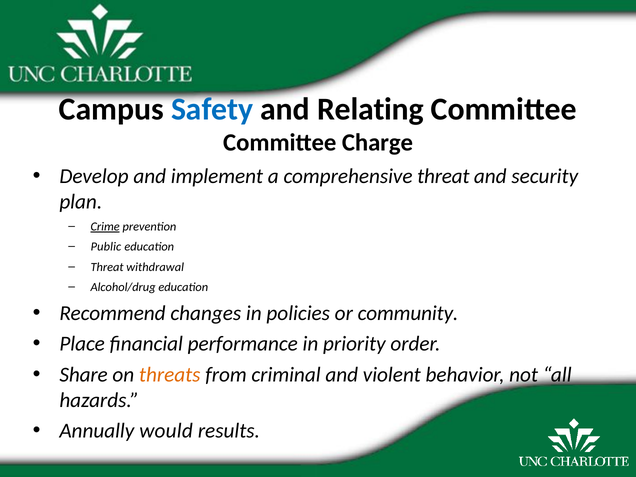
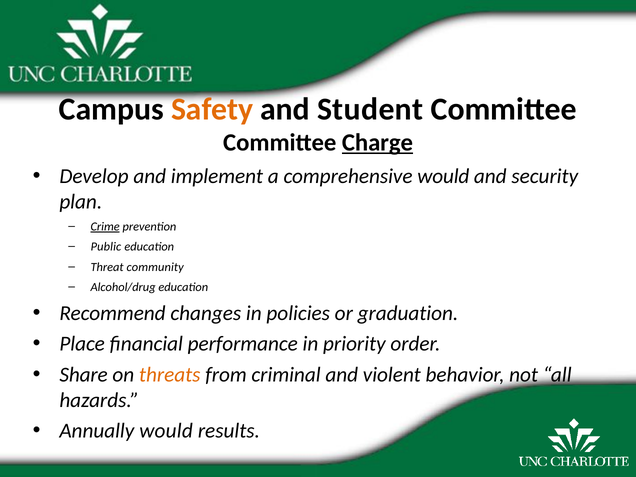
Safety colour: blue -> orange (212, 109)
Relating: Relating -> Student (370, 109)
Charge underline: none -> present (377, 143)
comprehensive threat: threat -> would (443, 176)
withdrawal: withdrawal -> community (155, 267)
community: community -> graduation (408, 313)
